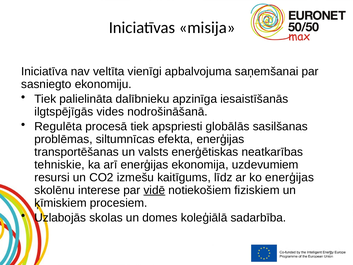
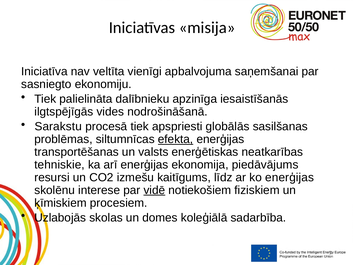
Regulēta: Regulēta -> Sarakstu (58, 126)
efekta underline: none -> present (176, 139)
uzdevumiem: uzdevumiem -> piedāvājums (265, 165)
